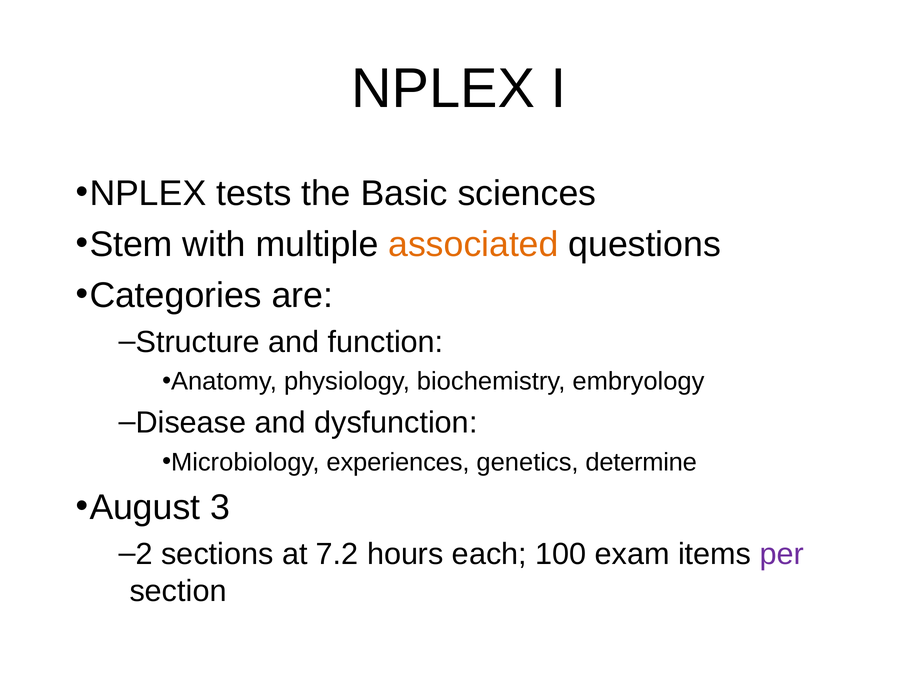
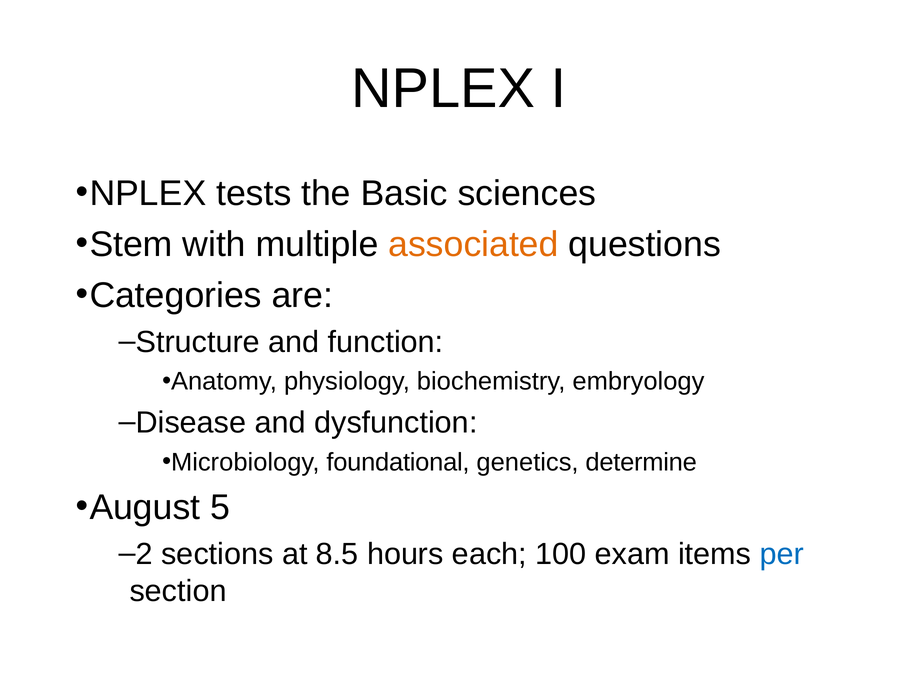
experiences: experiences -> foundational (398, 462)
3: 3 -> 5 (220, 508)
7.2: 7.2 -> 8.5 (337, 555)
per colour: purple -> blue (782, 555)
